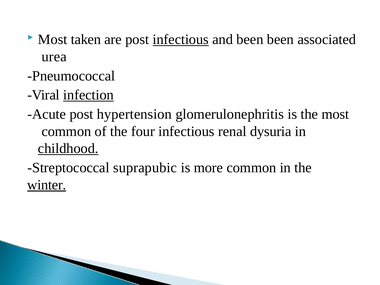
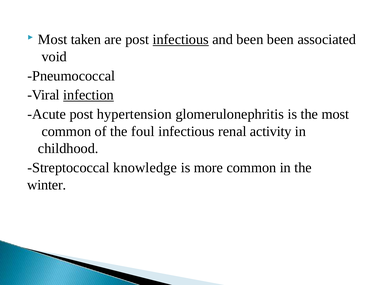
urea: urea -> void (54, 57)
four: four -> foul (143, 131)
dysuria: dysuria -> activity (271, 131)
childhood underline: present -> none (68, 148)
suprapubic: suprapubic -> knowledge (145, 168)
winter underline: present -> none (47, 185)
